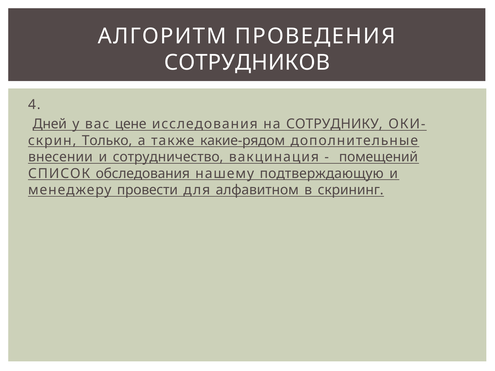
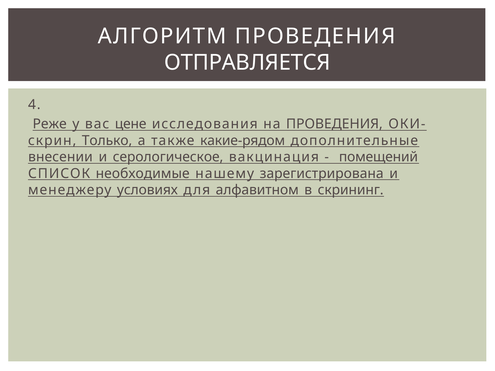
СОТРУДНИКОВ: СОТРУДНИКОВ -> ОТПРАВЛЯЕТСЯ (247, 63)
Дней: Дней -> Реже (50, 124)
на СОТРУДНИКУ: СОТРУДНИКУ -> ПРОВЕДЕНИЯ (334, 124)
сотрудничество: сотрудничество -> серологическое (168, 157)
обследования: обследования -> необходимые (143, 174)
подтверждающую: подтверждающую -> зарегистрирована (322, 174)
провести: провести -> условиях (147, 190)
